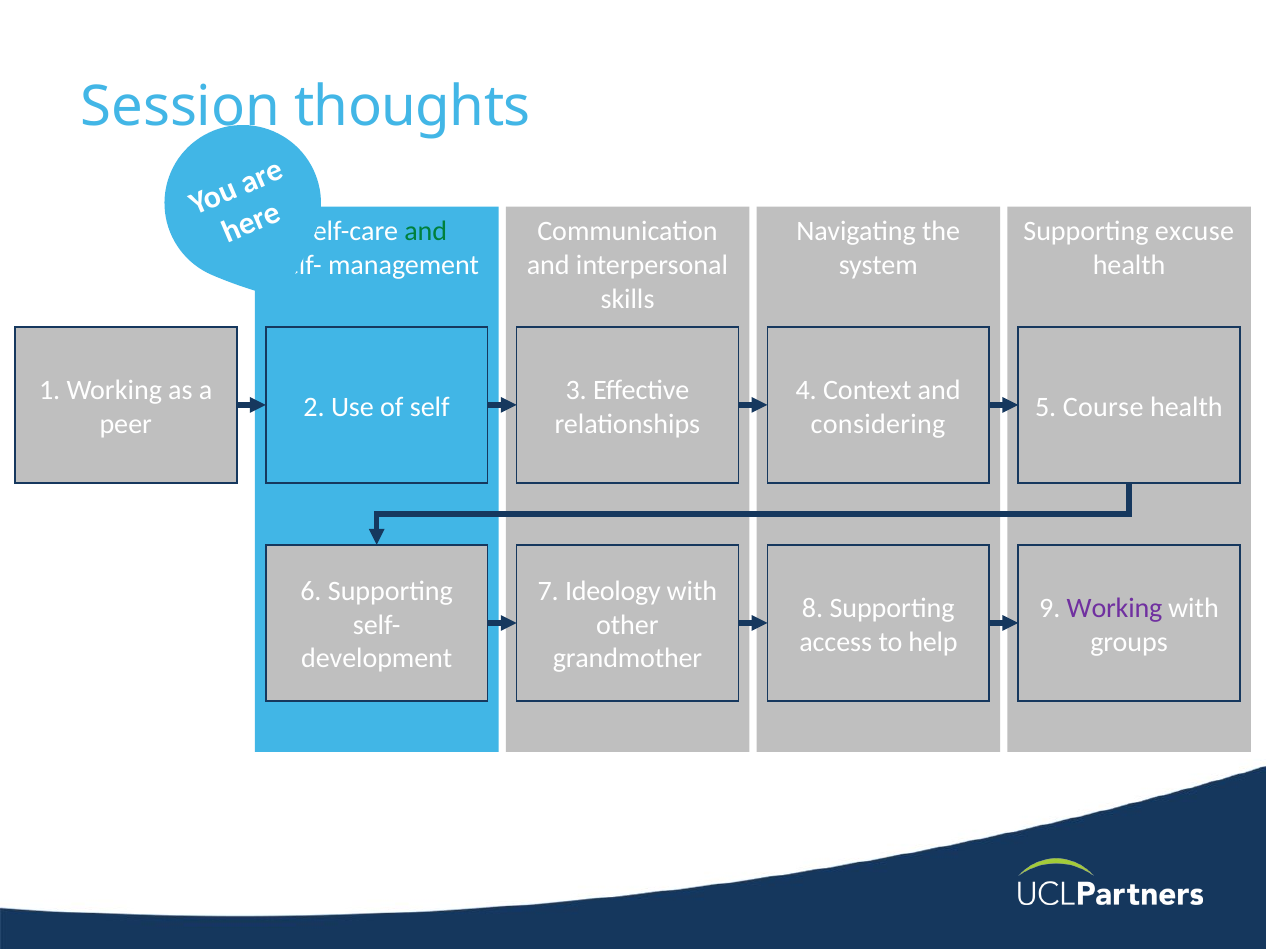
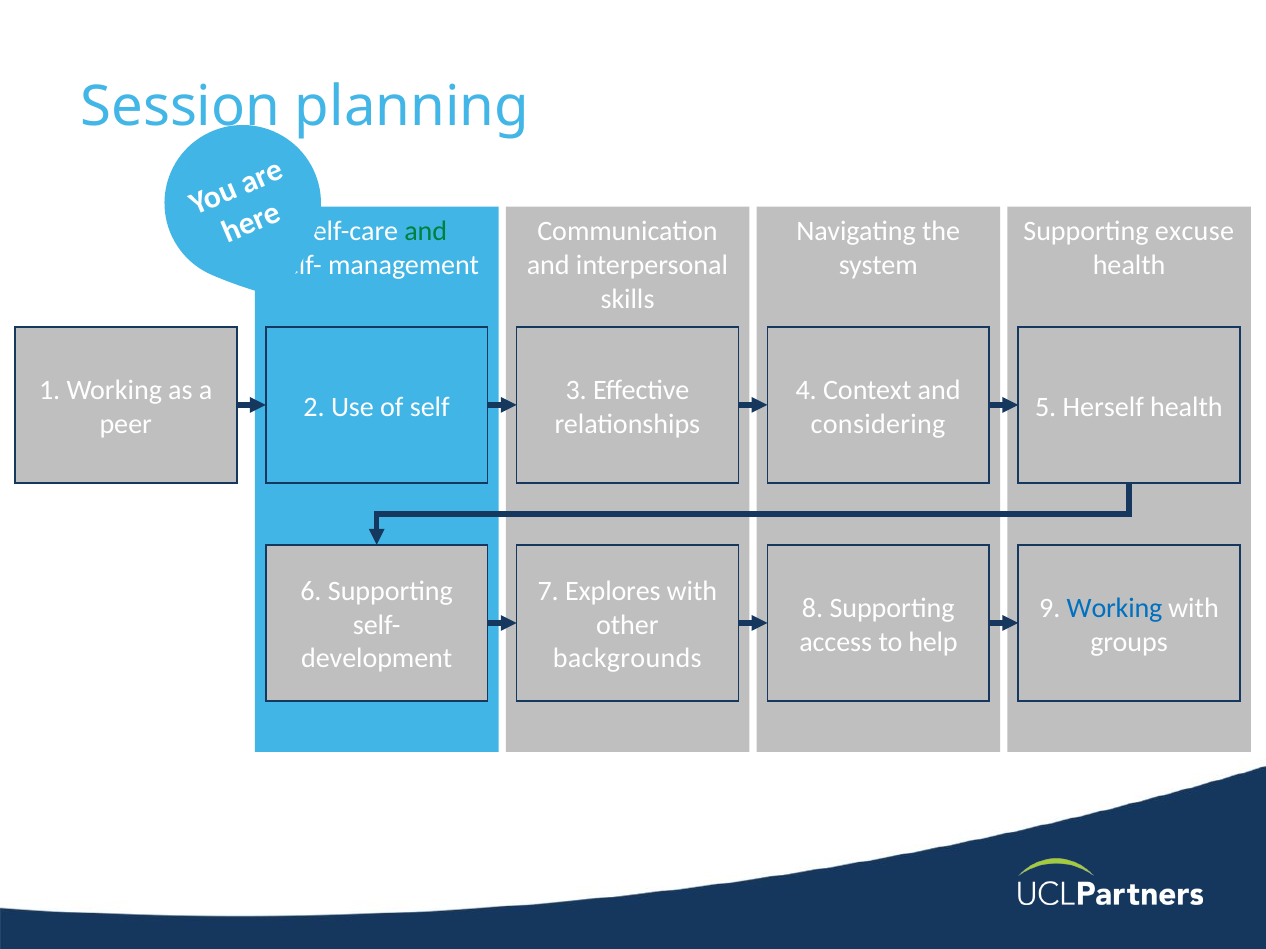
thoughts: thoughts -> planning (412, 107)
Course: Course -> Herself (1103, 407)
Ideology: Ideology -> Explores (613, 592)
Working colour: purple -> blue (1114, 608)
grandmother: grandmother -> backgrounds (627, 659)
